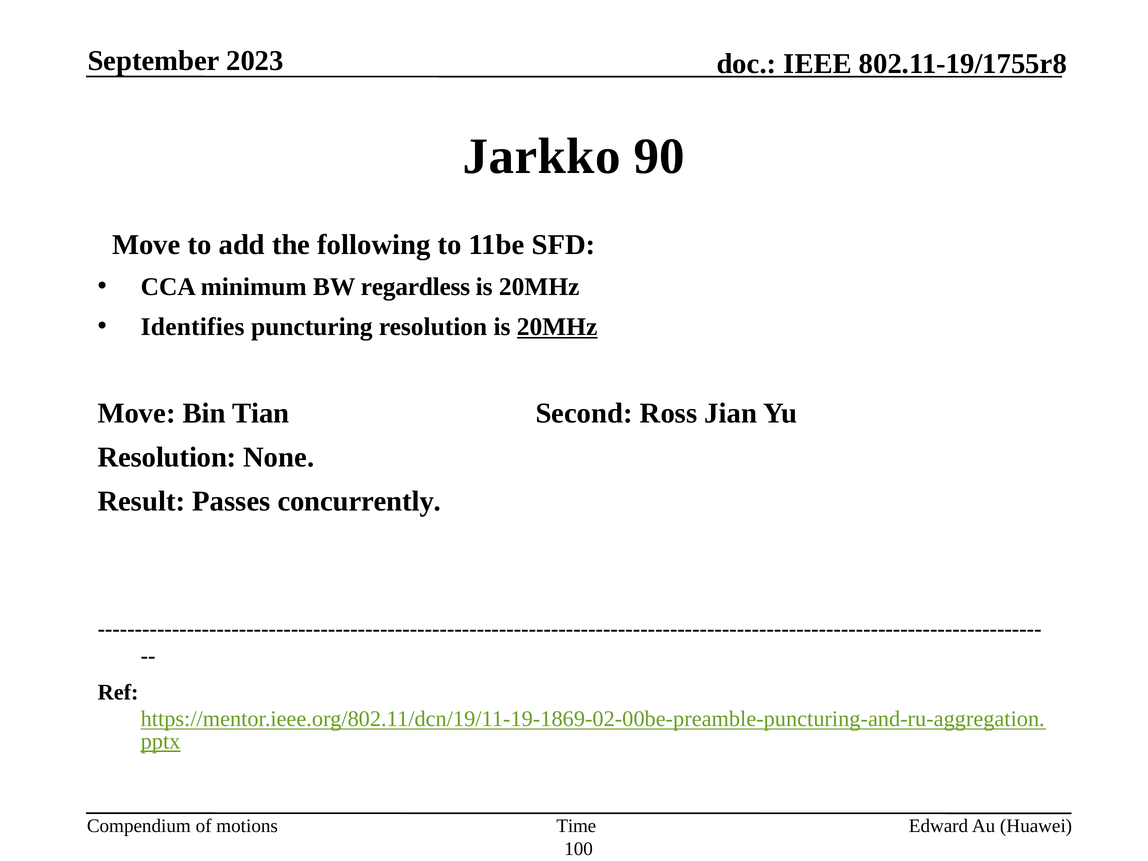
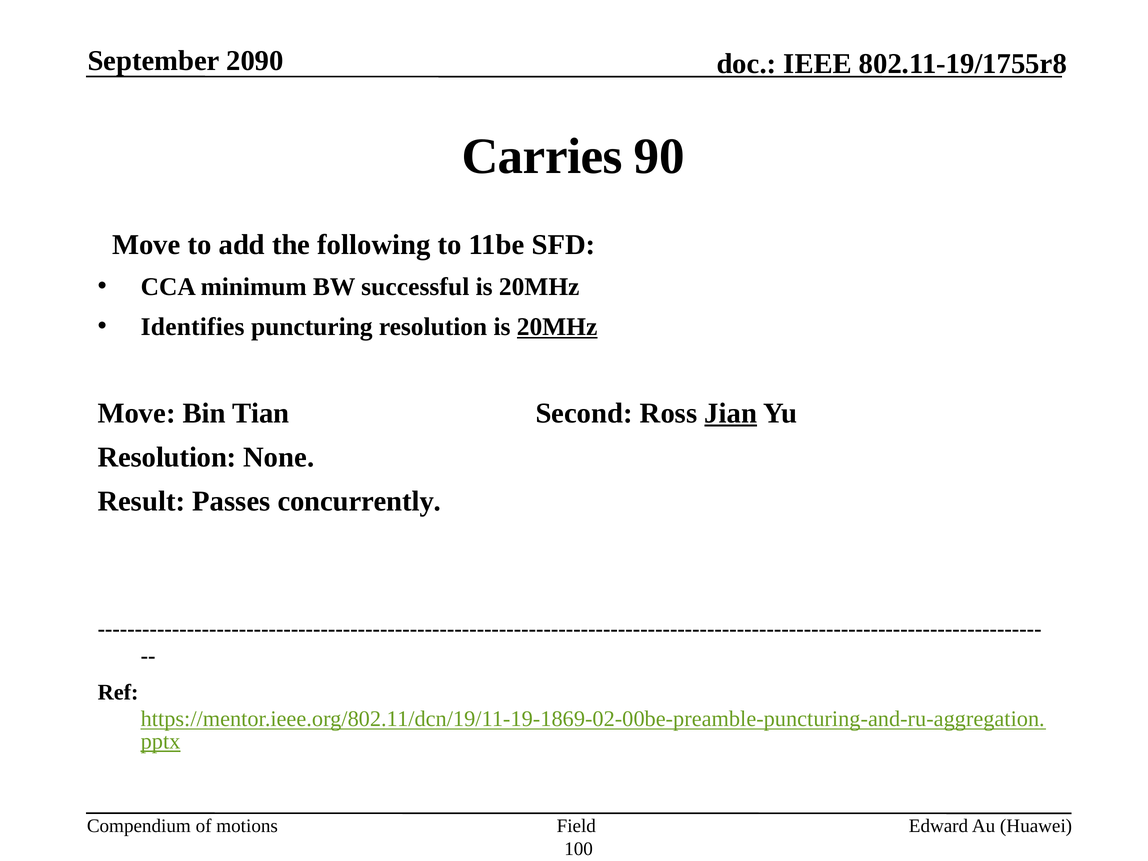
2023: 2023 -> 2090 (255, 61)
Jarkko: Jarkko -> Carries (542, 156)
regardless: regardless -> successful (415, 287)
Jian underline: none -> present (731, 413)
Time: Time -> Field (576, 826)
